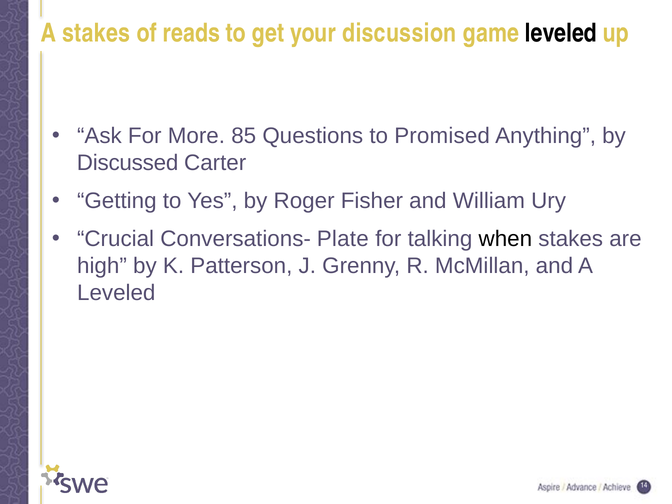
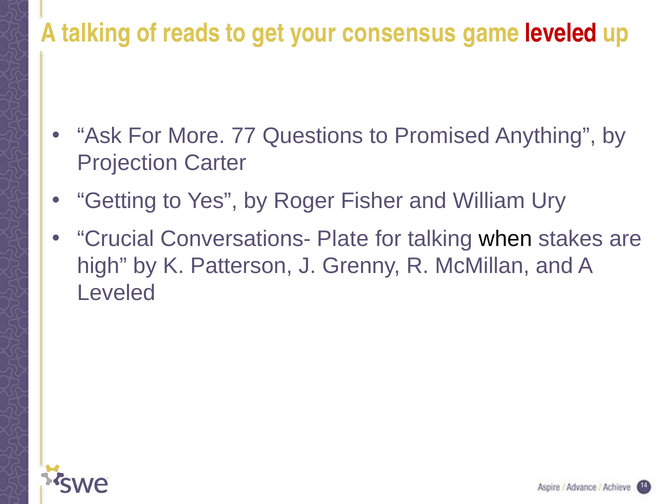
A stakes: stakes -> talking (96, 33)
discussion: discussion -> consensus (399, 33)
leveled colour: black -> red (561, 33)
85: 85 -> 77 (244, 136)
Discussed: Discussed -> Projection (127, 163)
